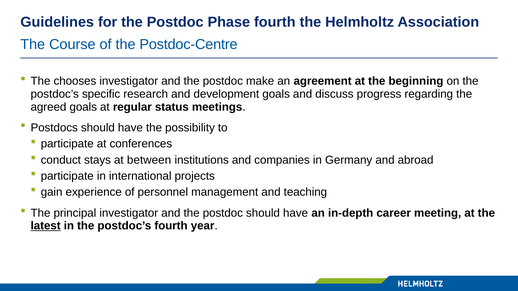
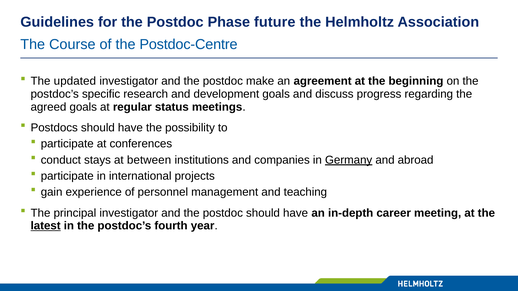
Phase fourth: fourth -> future (275, 22)
chooses: chooses -> updated (75, 81)
Germany underline: none -> present (349, 160)
